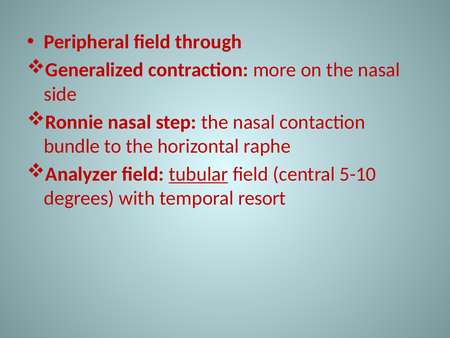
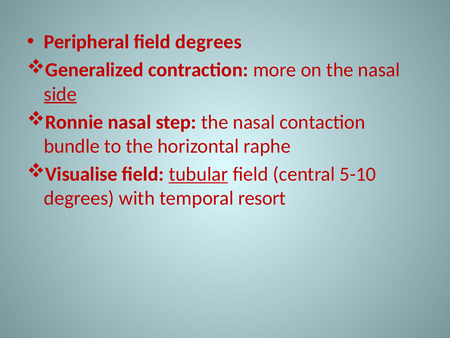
field through: through -> degrees (209, 42)
side underline: none -> present (60, 94)
Analyzer: Analyzer -> Visualise (81, 174)
